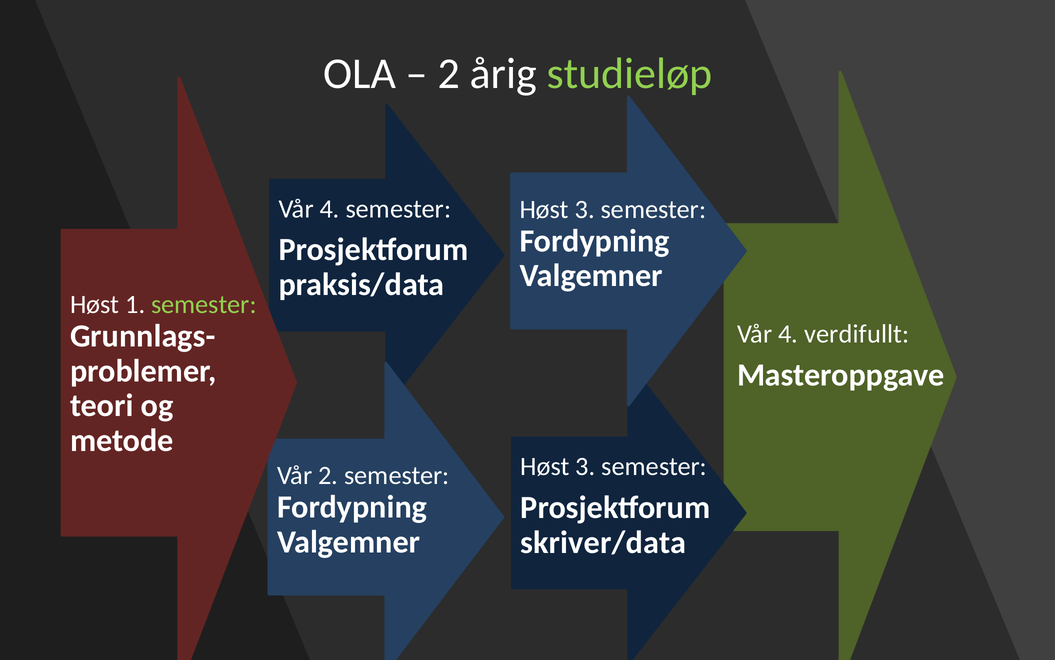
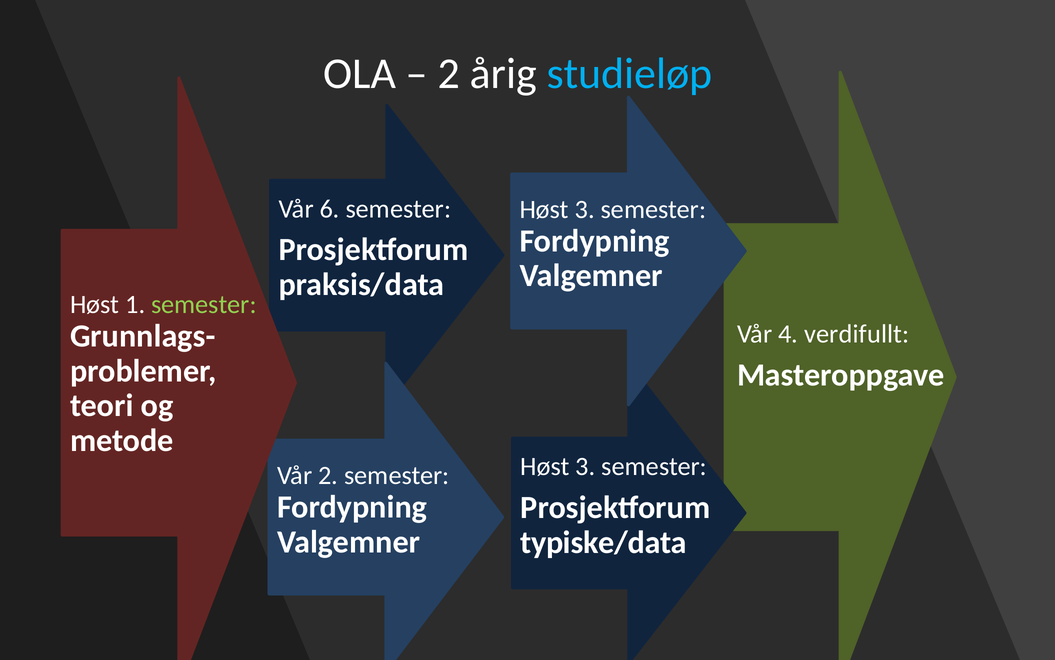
studieløp colour: light green -> light blue (630, 74)
4: 4 -> 6 (330, 209)
skriver/data: skriver/data -> typiske/data (604, 542)
